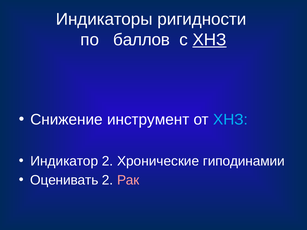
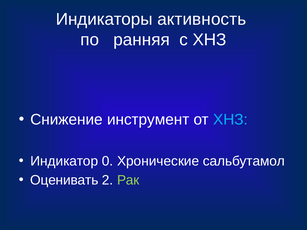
ригидности: ригидности -> активность (202, 19)
баллов: баллов -> ранняя (142, 40)
ХНЗ underline: present -> none (210, 40)
Индикатор 2: 2 -> 0 (108, 161)
гиподинамии: гиподинамии -> сальбутамол (244, 161)
Рак colour: pink -> light green (128, 180)
